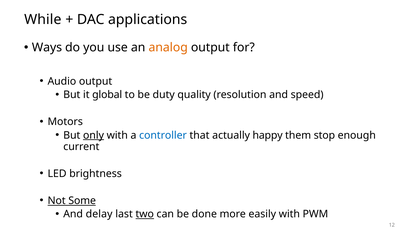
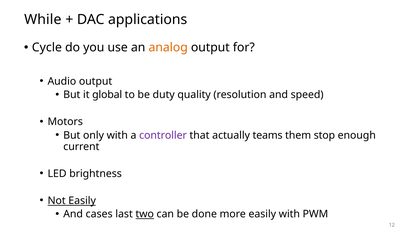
Ways: Ways -> Cycle (47, 47)
only underline: present -> none (93, 135)
controller colour: blue -> purple (163, 135)
happy: happy -> teams (268, 135)
Not Some: Some -> Easily (82, 200)
delay: delay -> cases (99, 214)
